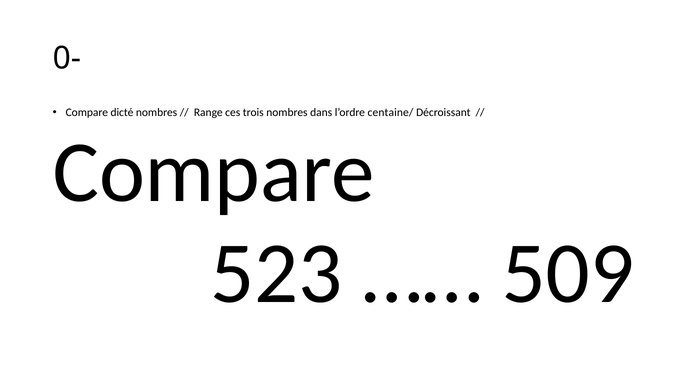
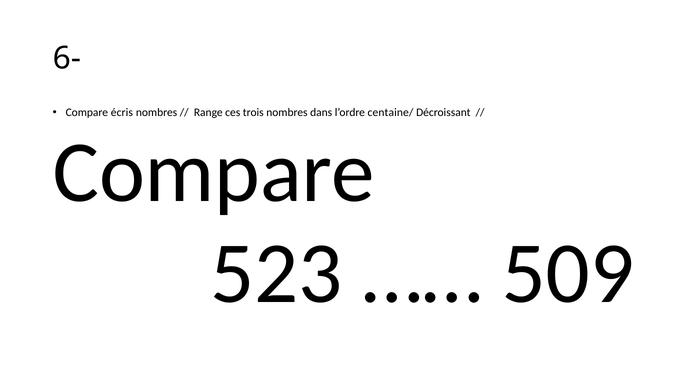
0-: 0- -> 6- (67, 58)
dicté: dicté -> écris (122, 112)
